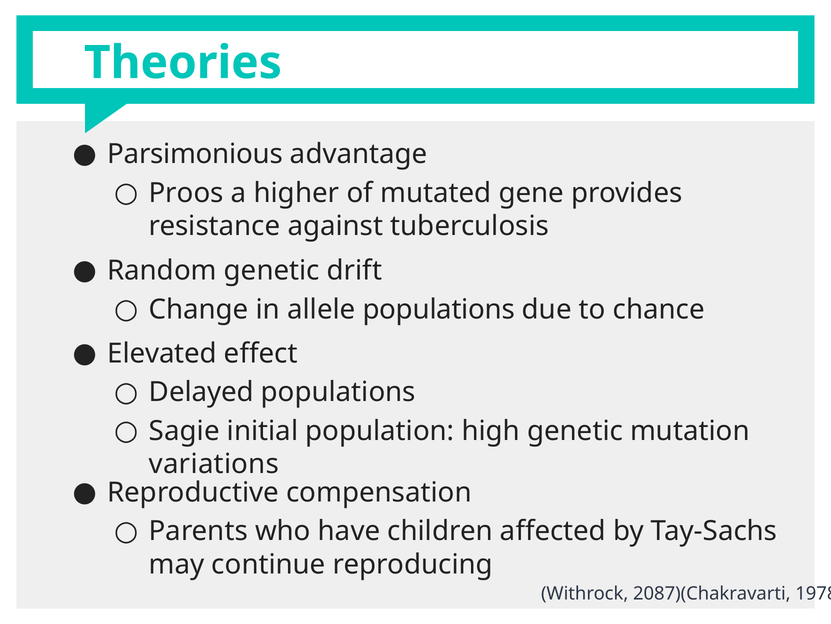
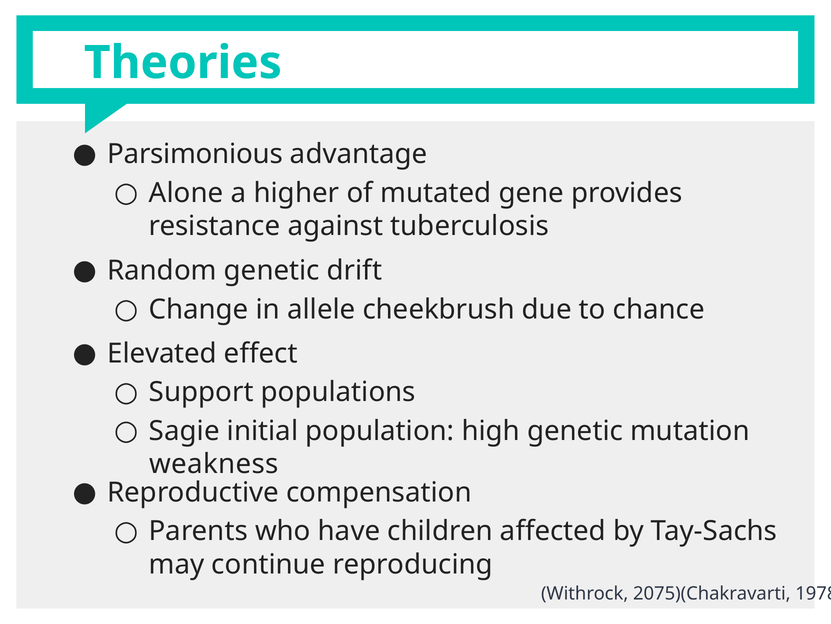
Proos: Proos -> Alone (186, 193)
allele populations: populations -> cheekbrush (439, 309)
Delayed: Delayed -> Support (201, 392)
variations: variations -> weakness (214, 464)
2087)(Chakravarti: 2087)(Chakravarti -> 2075)(Chakravarti (712, 593)
